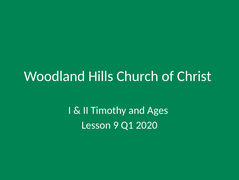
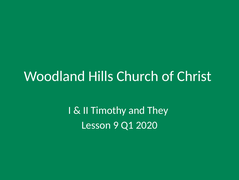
Ages: Ages -> They (158, 110)
